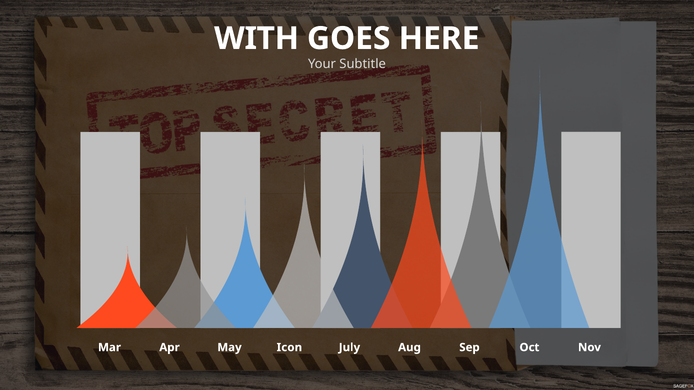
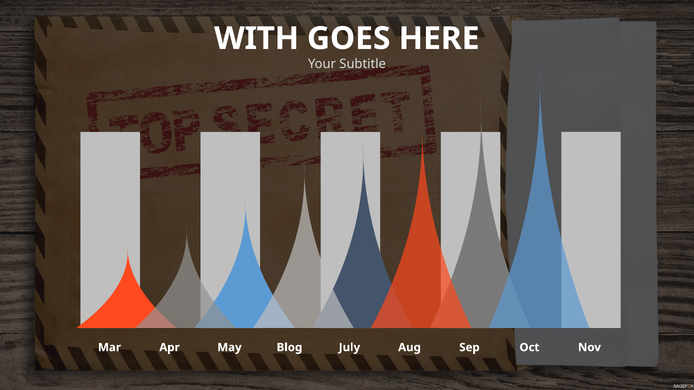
Icon: Icon -> Blog (289, 348)
